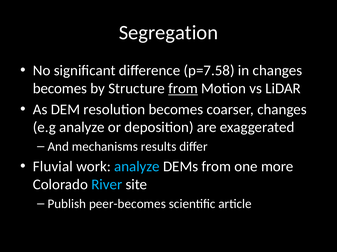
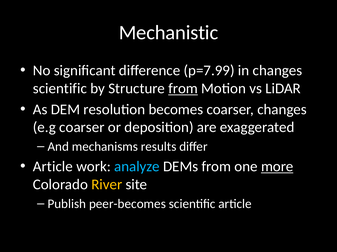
Segregation: Segregation -> Mechanistic (169, 33)
p=7.58: p=7.58 -> p=7.99 (209, 71)
becomes: becomes -> scientific (60, 89)
e.g analyze: analyze -> coarser (82, 128)
Fluvial: Fluvial -> Article (53, 167)
more underline: none -> present (277, 167)
River colour: light blue -> yellow (107, 185)
